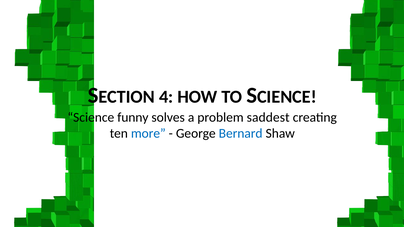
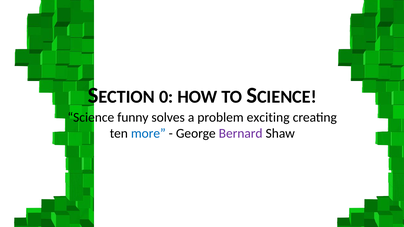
4: 4 -> 0 (166, 97)
saddest: saddest -> exciting (268, 117)
Bernard colour: blue -> purple (241, 134)
